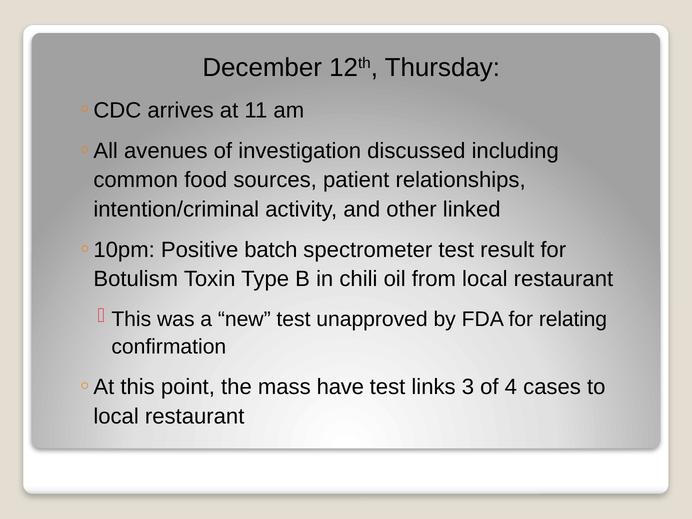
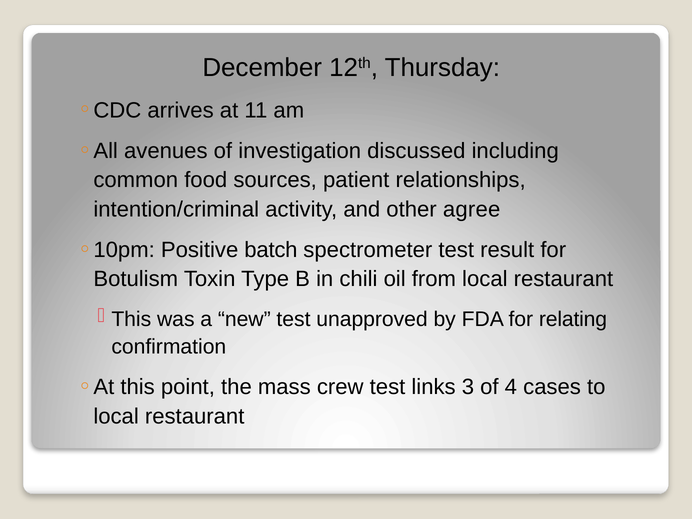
linked: linked -> agree (472, 209)
have: have -> crew (340, 387)
